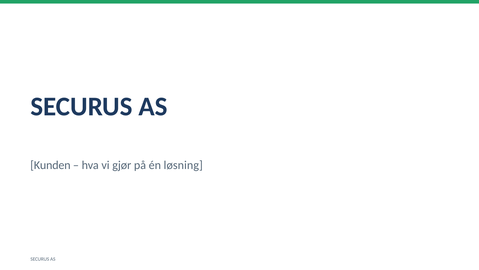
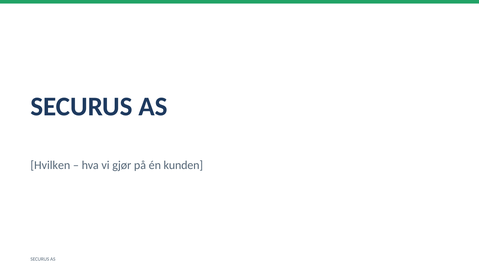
Kunden: Kunden -> Hvilken (50, 165)
løsning: løsning -> kunden (183, 165)
